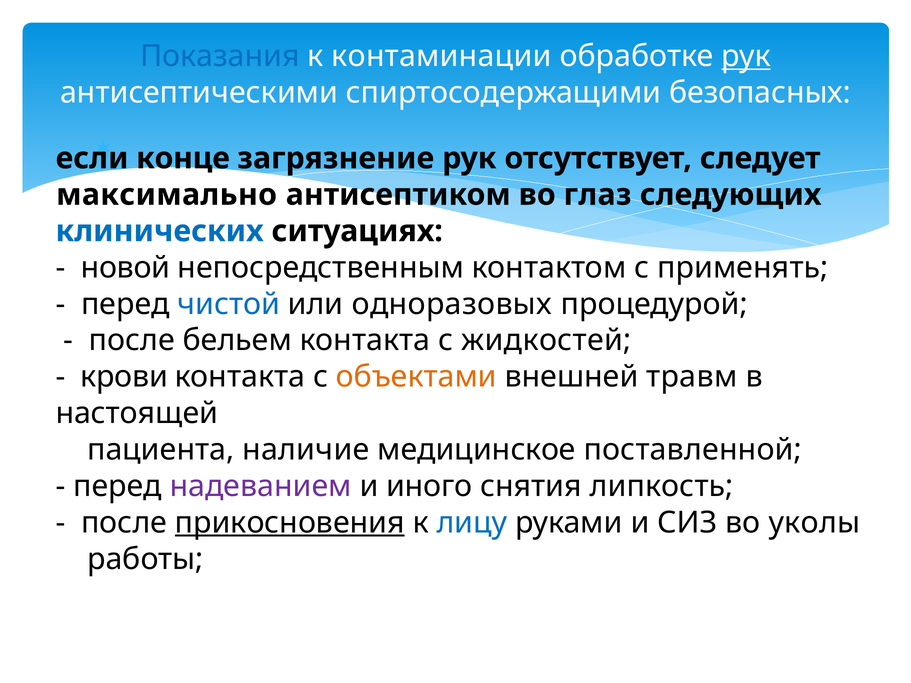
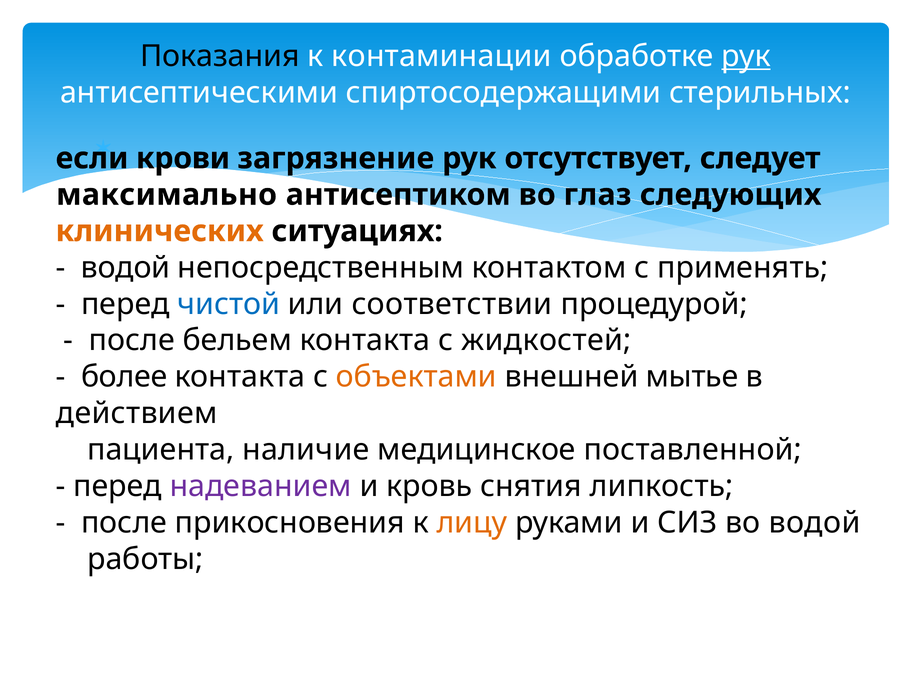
Показания colour: blue -> black (220, 56)
безопасных: безопасных -> стерильных (760, 93)
конце: конце -> крови (183, 158)
клинических colour: blue -> orange (160, 231)
новой: новой -> водой (125, 268)
одноразовых: одноразовых -> соответствии (452, 304)
крови: крови -> более (124, 377)
травм: травм -> мытье (692, 377)
настоящей: настоящей -> действием (137, 413)
иного: иного -> кровь (429, 486)
прикосновения underline: present -> none (290, 523)
лицу colour: blue -> orange (472, 523)
во уколы: уколы -> водой (815, 523)
